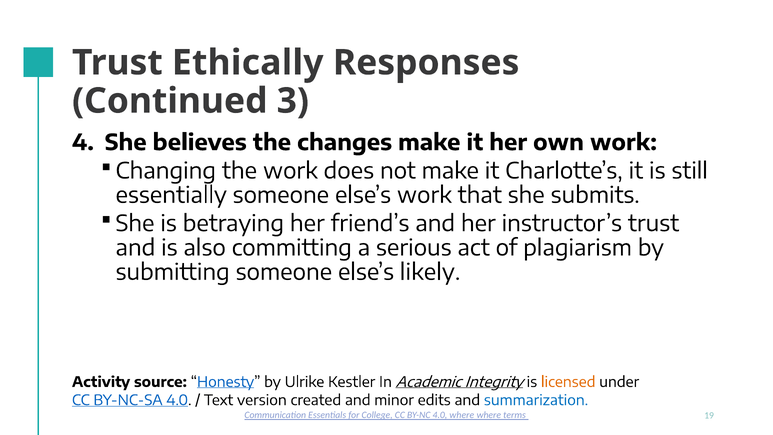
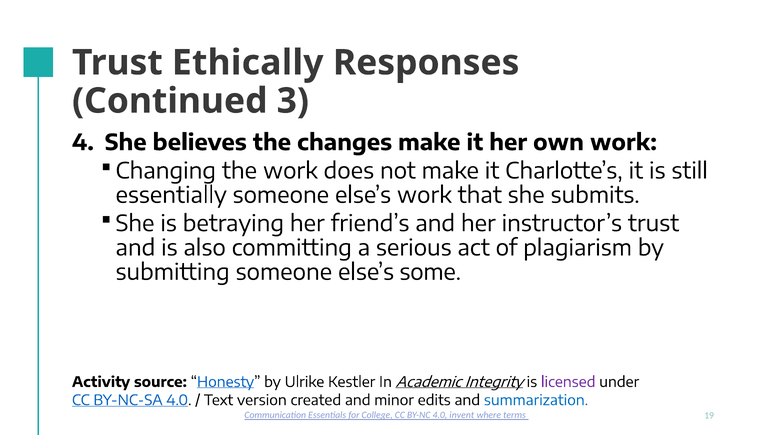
likely: likely -> some (430, 272)
licensed colour: orange -> purple (568, 382)
4.0 where: where -> invent (462, 415)
